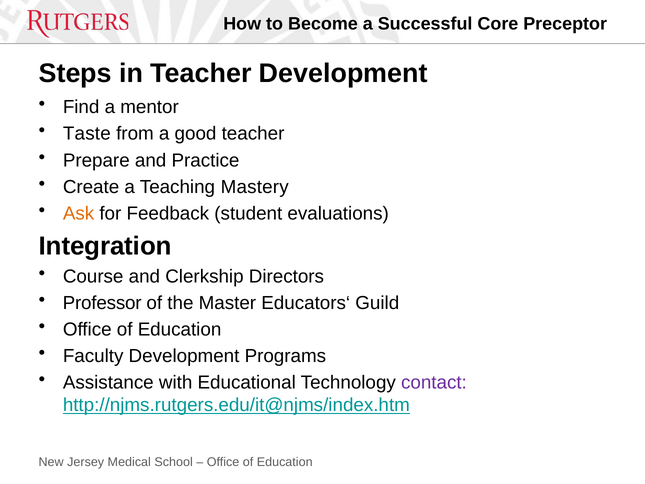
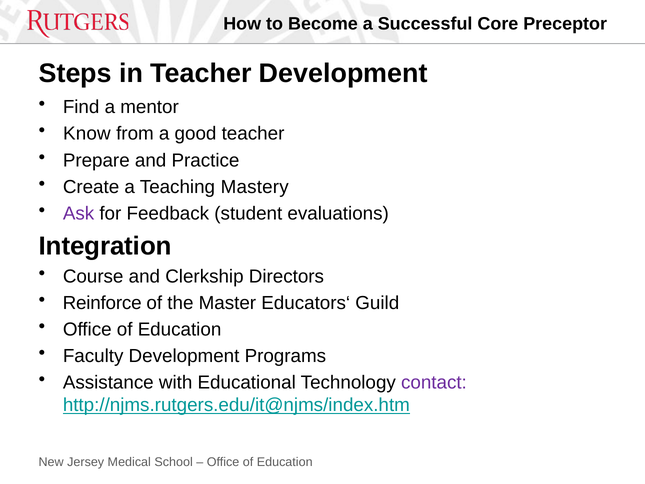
Taste: Taste -> Know (87, 134)
Ask colour: orange -> purple (79, 213)
Professor: Professor -> Reinforce (102, 303)
